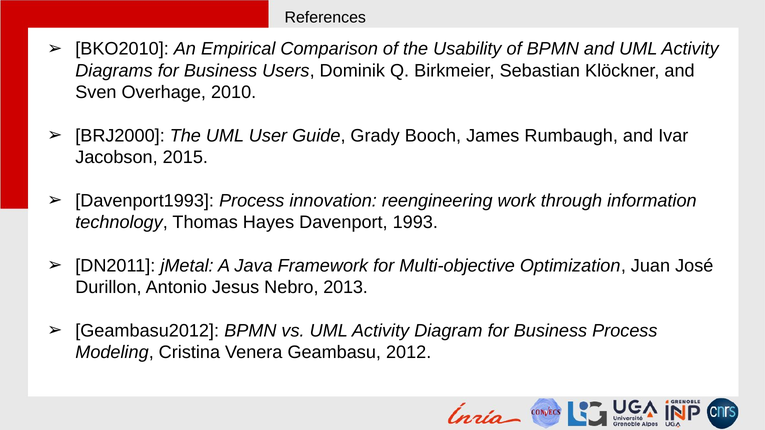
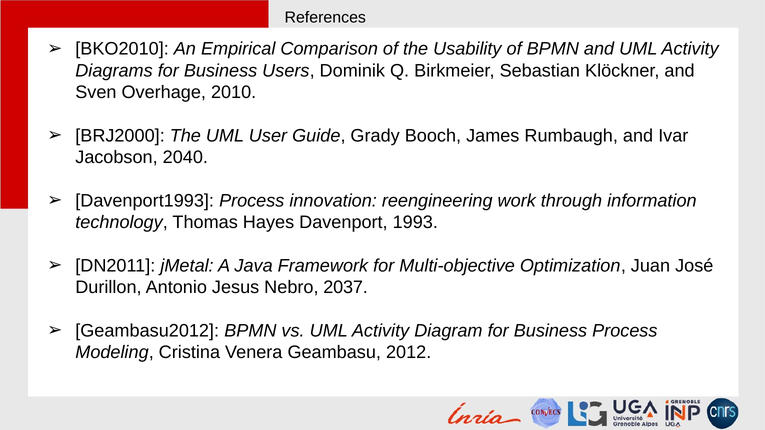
2015: 2015 -> 2040 (185, 157)
2013: 2013 -> 2037 (346, 288)
